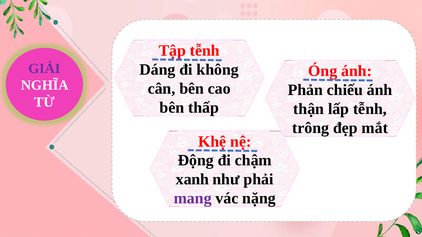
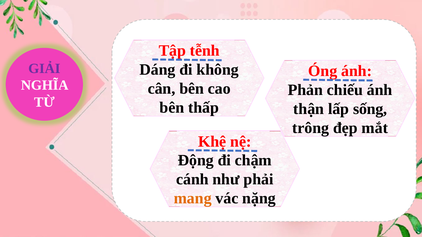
lấp tễnh: tễnh -> sống (370, 109)
xanh: xanh -> cánh (192, 180)
mang colour: purple -> orange (193, 199)
